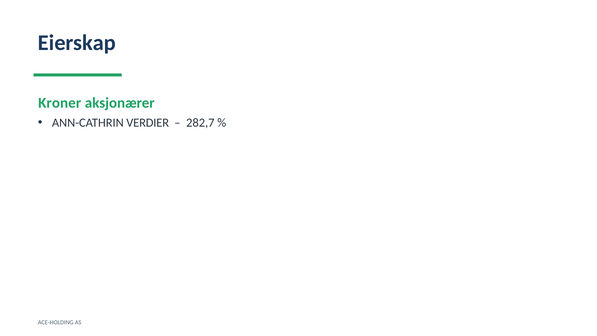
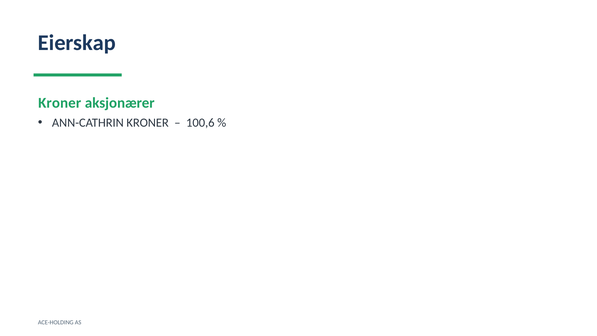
ANN-CATHRIN VERDIER: VERDIER -> KRONER (148, 123)
282,7: 282,7 -> 100,6 (200, 123)
